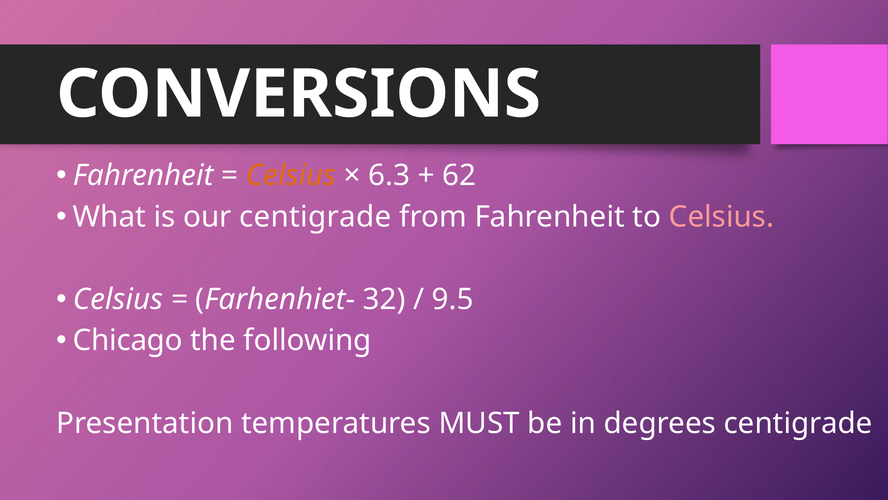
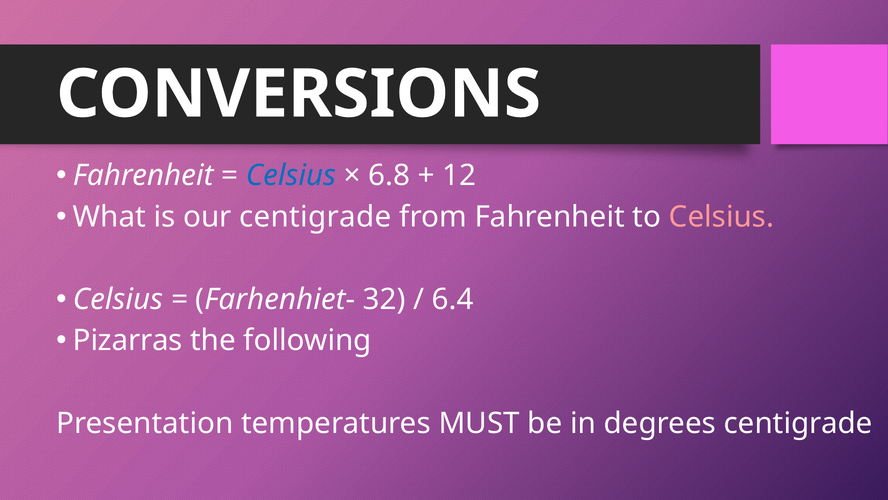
Celsius colour: orange -> blue (291, 175)
6.3: 6.3 -> 6.8 (389, 175)
62: 62 -> 12 (459, 175)
9.5: 9.5 -> 6.4 (453, 299)
Chicago: Chicago -> Pizarras (128, 340)
